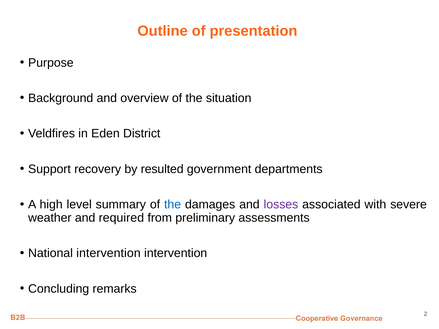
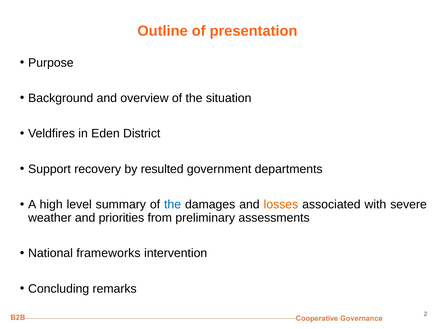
losses colour: purple -> orange (281, 205)
required: required -> priorities (121, 218)
National intervention: intervention -> frameworks (108, 253)
